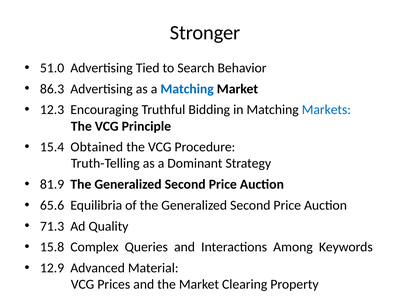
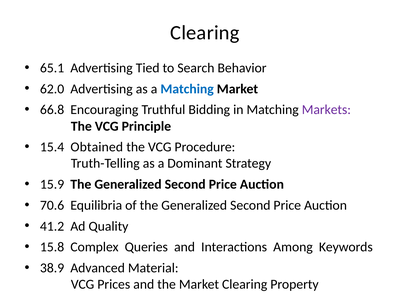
Stronger: Stronger -> Clearing (205, 33)
51.0: 51.0 -> 65.1 (52, 68)
86.3: 86.3 -> 62.0 (52, 89)
12.3: 12.3 -> 66.8 (52, 110)
Markets colour: blue -> purple (326, 110)
81.9: 81.9 -> 15.9 (52, 185)
65.6: 65.6 -> 70.6 (52, 206)
71.3: 71.3 -> 41.2 (52, 227)
12.9: 12.9 -> 38.9 (52, 269)
